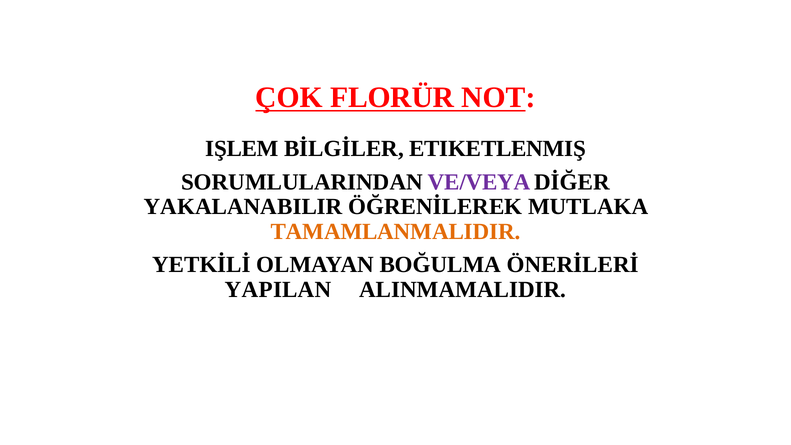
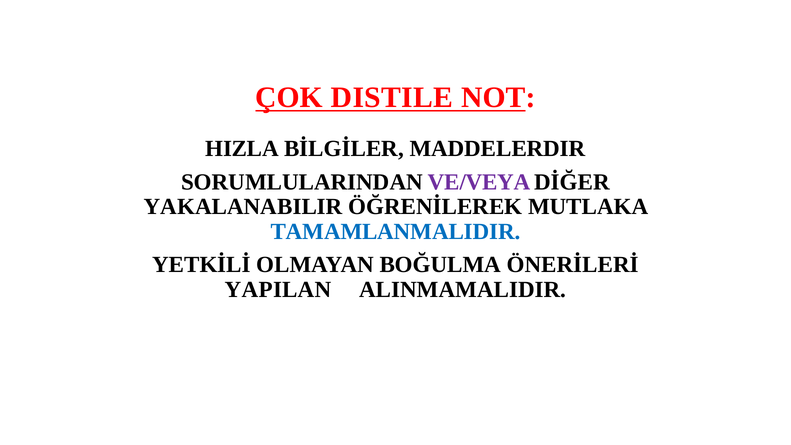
FLORÜR: FLORÜR -> DISTILE (392, 98)
IŞLEM: IŞLEM -> HIZLA (242, 149)
ETIKETLENMIŞ: ETIKETLENMIŞ -> MADDELERDIR (498, 149)
TAMAMLANMALIDIR colour: orange -> blue (396, 232)
